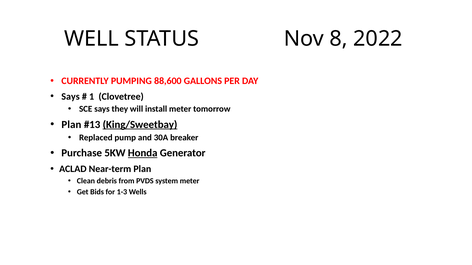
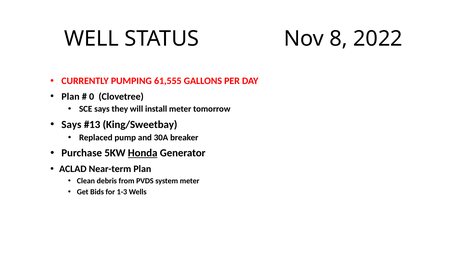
88,600: 88,600 -> 61,555 (168, 81)
Says: Says -> Plan (71, 97)
1: 1 -> 0 (92, 97)
Plan: Plan -> Says (71, 125)
King/Sweetbay underline: present -> none (140, 125)
